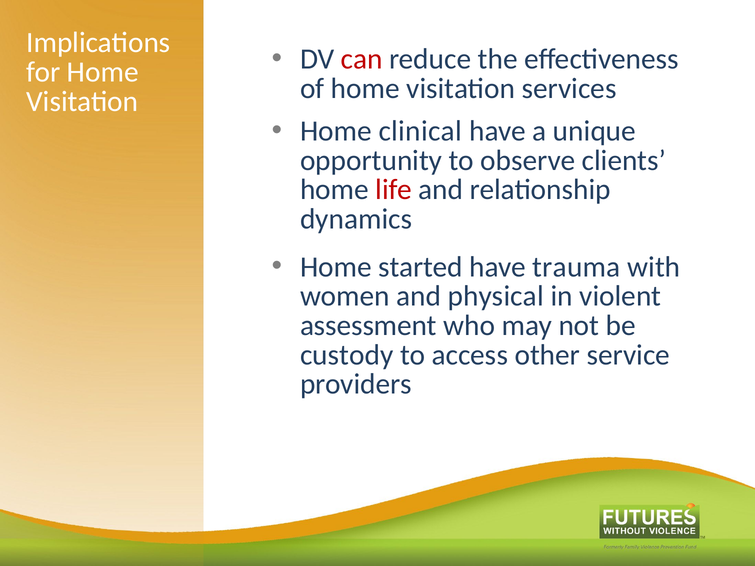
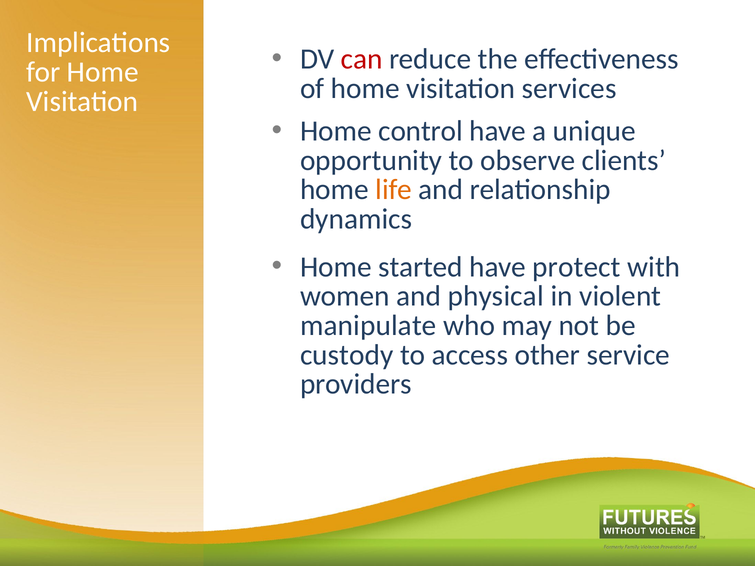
clinical: clinical -> control (421, 131)
life colour: red -> orange (394, 190)
trauma: trauma -> protect (577, 267)
assessment: assessment -> manipulate (368, 326)
